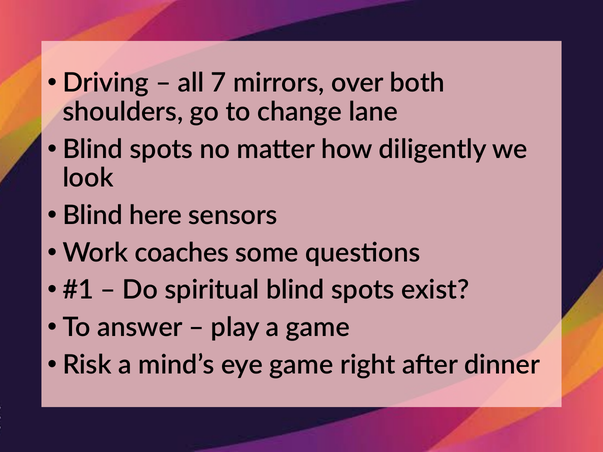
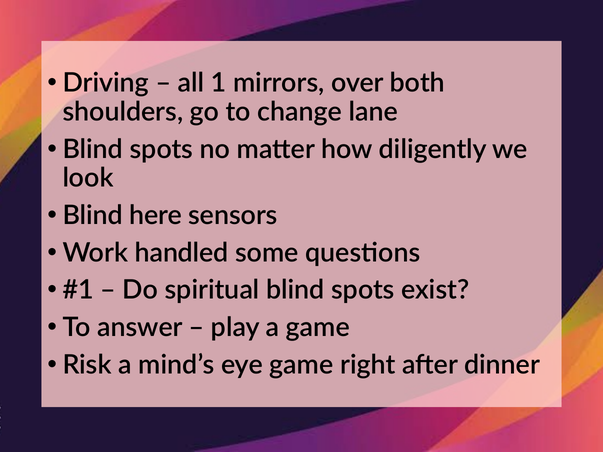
7: 7 -> 1 (219, 83)
coaches: coaches -> handled (182, 253)
